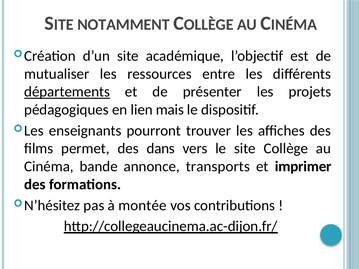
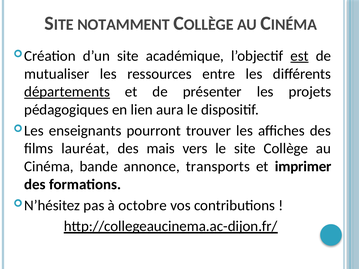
est underline: none -> present (300, 56)
mais: mais -> aura (170, 110)
permet: permet -> lauréat (85, 149)
dans: dans -> mais (161, 149)
montée: montée -> octobre (142, 206)
